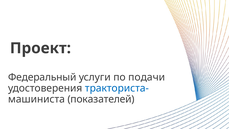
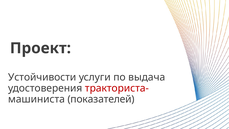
Федеральный: Федеральный -> Устойчивости (42, 77)
подачи: подачи -> выдача (147, 77)
тракториста- colour: blue -> red (117, 88)
